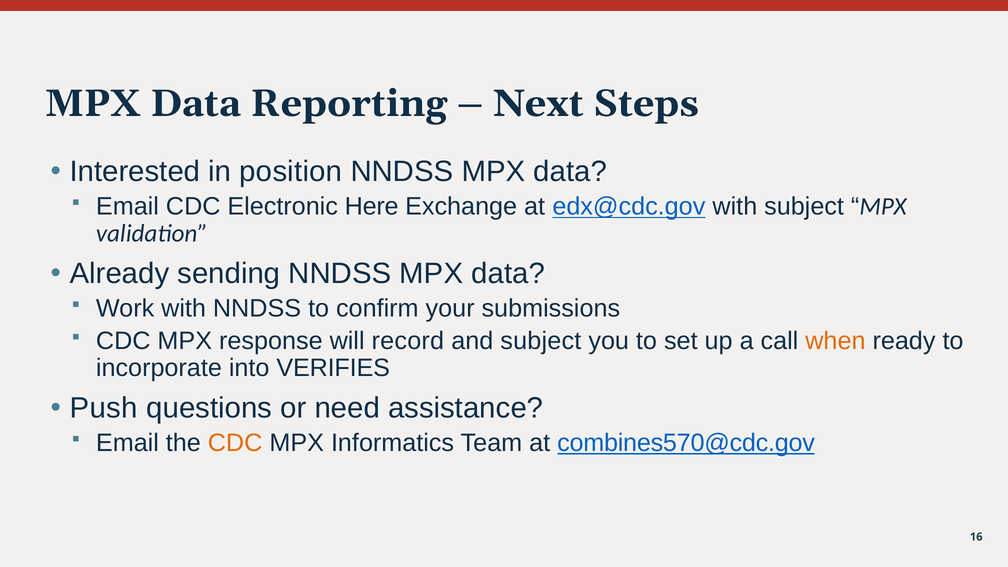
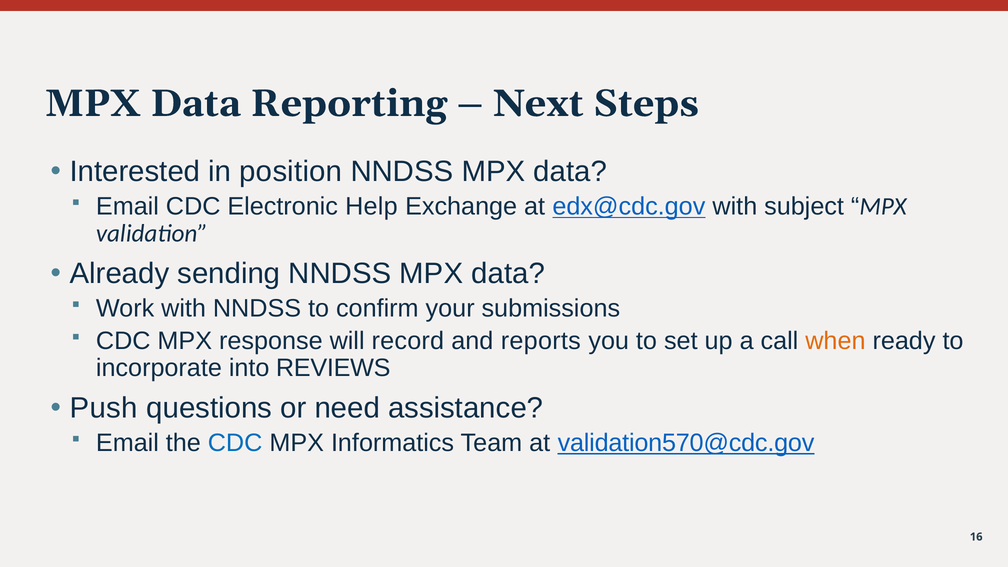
Here: Here -> Help (371, 206)
and subject: subject -> reports (541, 341)
VERIFIES: VERIFIES -> REVIEWS (333, 368)
CDC colour: orange -> blue (235, 443)
combines570@cdc.gov: combines570@cdc.gov -> validation570@cdc.gov (686, 443)
